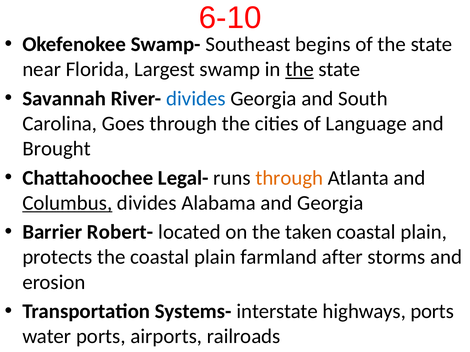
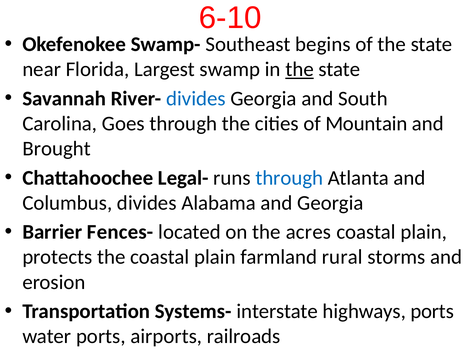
Language: Language -> Mountain (366, 124)
through colour: orange -> blue (289, 178)
Columbus underline: present -> none (67, 203)
Robert-: Robert- -> Fences- (120, 232)
taken: taken -> acres (308, 232)
after: after -> rural (342, 257)
